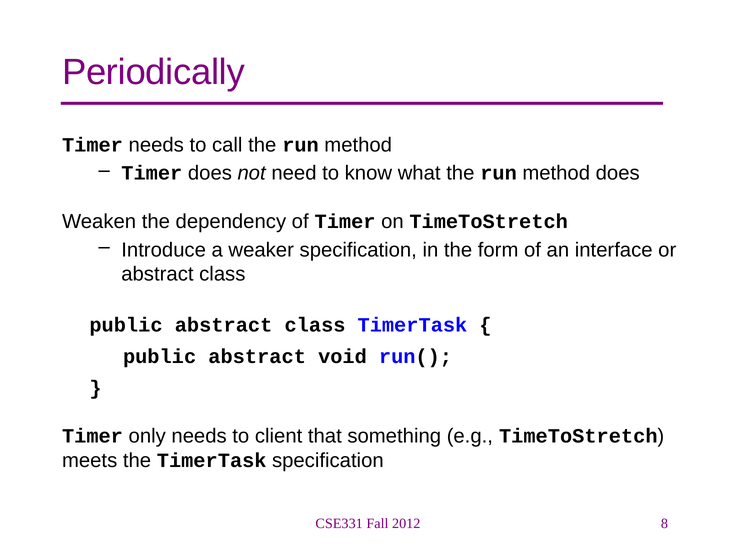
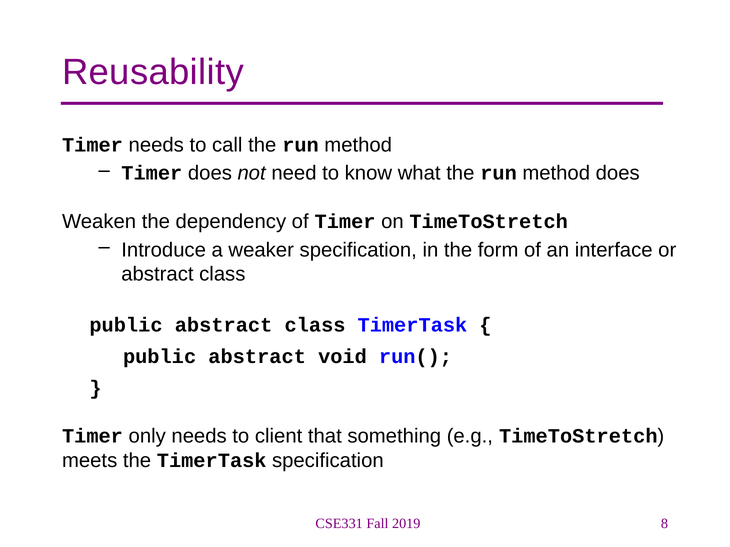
Periodically: Periodically -> Reusability (153, 73)
2012: 2012 -> 2019 (406, 524)
